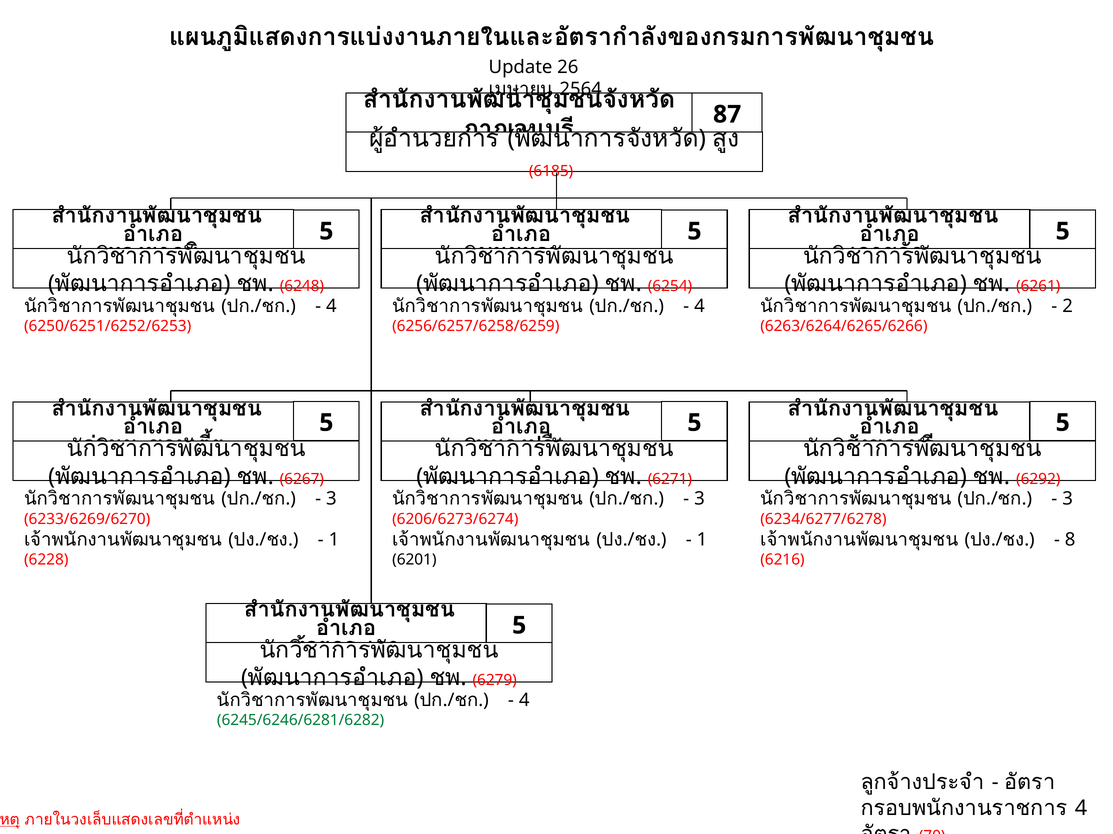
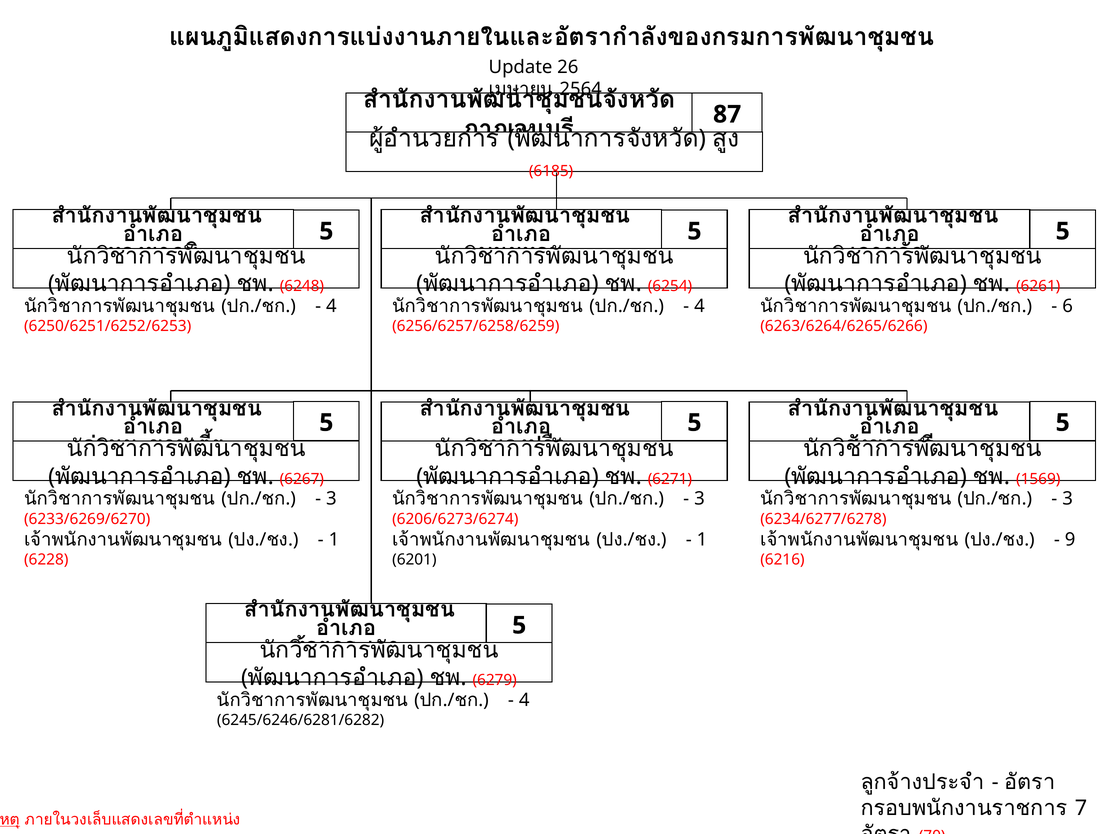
2: 2 -> 6 (1068, 306)
6292: 6292 -> 1569 (1038, 479)
8: 8 -> 9 (1070, 540)
6245/6246/6281/6282 colour: green -> black (301, 721)
4: 4 -> 7 (1081, 809)
